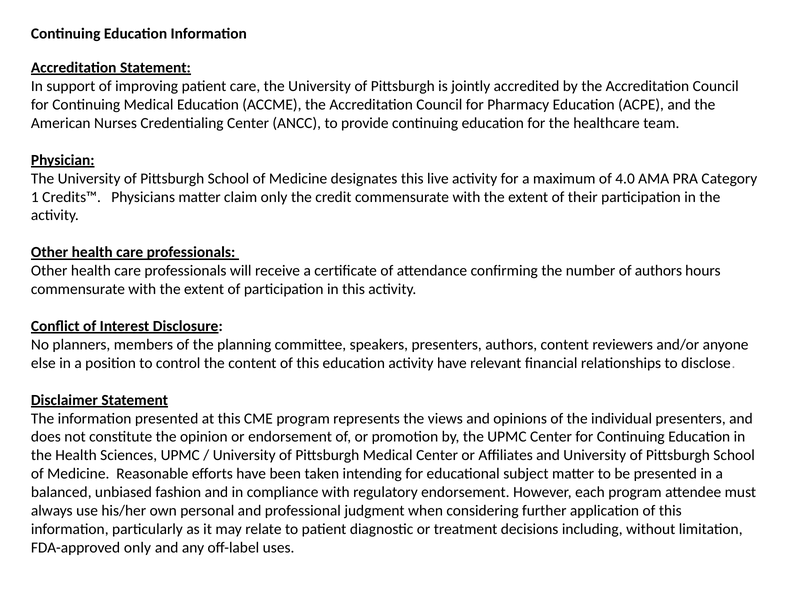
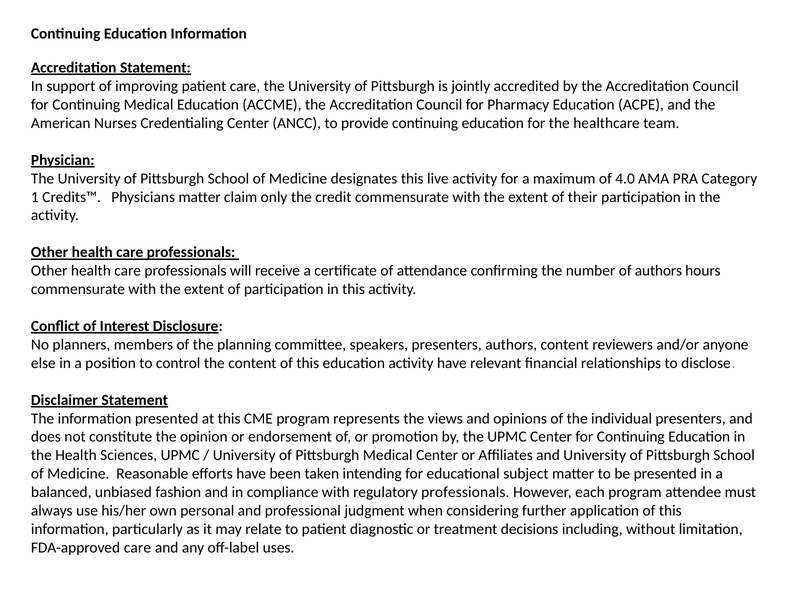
regulatory endorsement: endorsement -> professionals (465, 493)
FDA-approved only: only -> care (137, 548)
